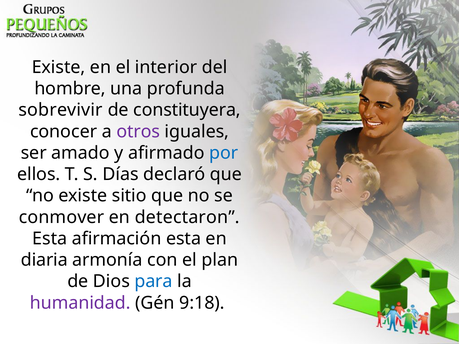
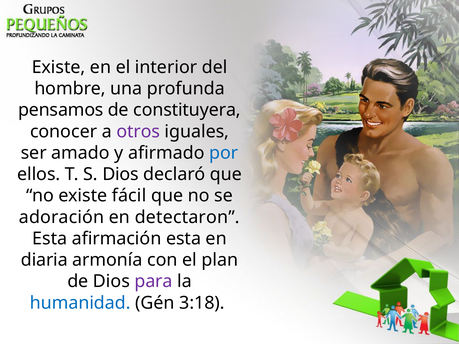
sobrevivir: sobrevivir -> pensamos (61, 110)
S Días: Días -> Dios (121, 174)
sitio: sitio -> fácil (129, 196)
conmover: conmover -> adoración (61, 217)
para colour: blue -> purple (154, 282)
humanidad colour: purple -> blue (80, 303)
9:18: 9:18 -> 3:18 (202, 303)
